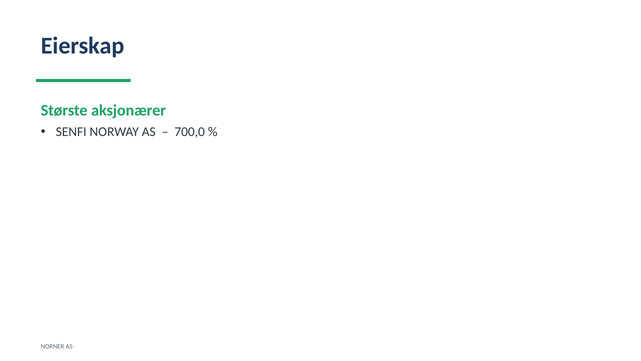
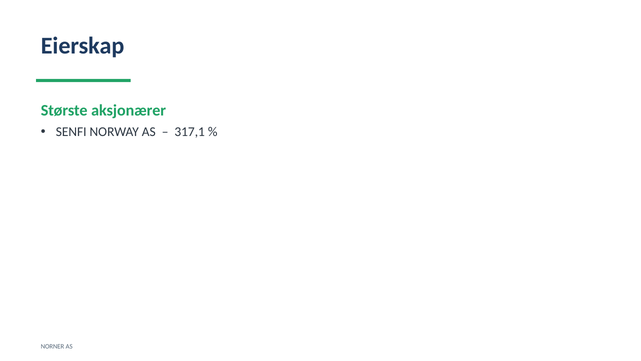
700,0: 700,0 -> 317,1 (190, 132)
